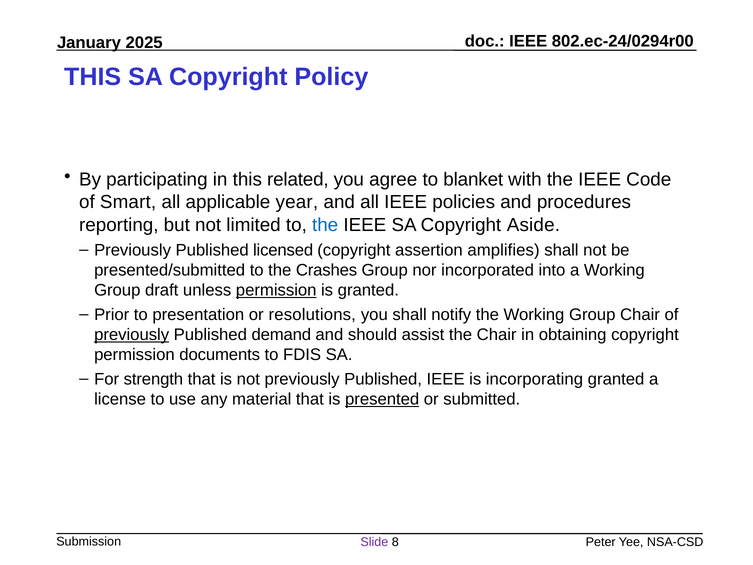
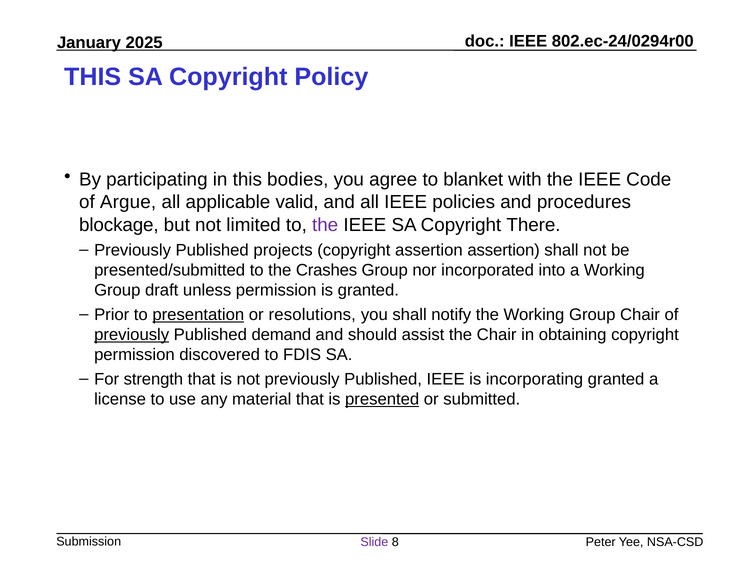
related: related -> bodies (298, 180)
Smart: Smart -> Argue (128, 202)
year: year -> valid (297, 202)
reporting: reporting -> blockage (119, 225)
the colour: blue -> purple (325, 225)
Aside: Aside -> There (534, 225)
licensed: licensed -> projects (283, 250)
assertion amplifies: amplifies -> assertion (504, 250)
permission underline: present -> none (276, 290)
presentation underline: none -> present (198, 314)
documents: documents -> discovered (220, 355)
